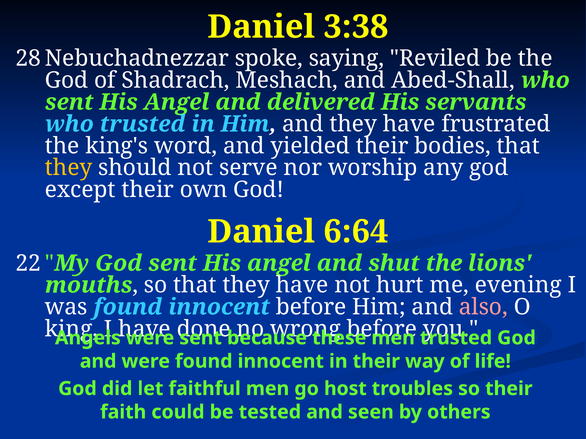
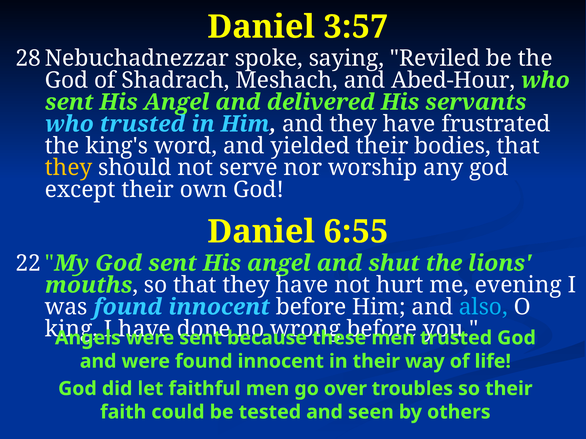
3:38: 3:38 -> 3:57 (356, 27)
Abed-Shall: Abed-Shall -> Abed-Hour (453, 80)
6:64: 6:64 -> 6:55 (356, 232)
also colour: pink -> light blue (483, 307)
host: host -> over (345, 389)
